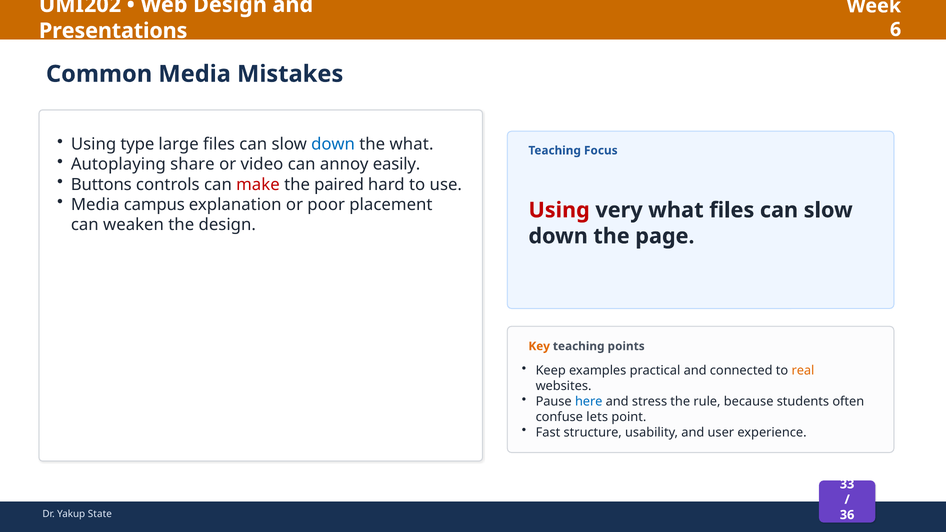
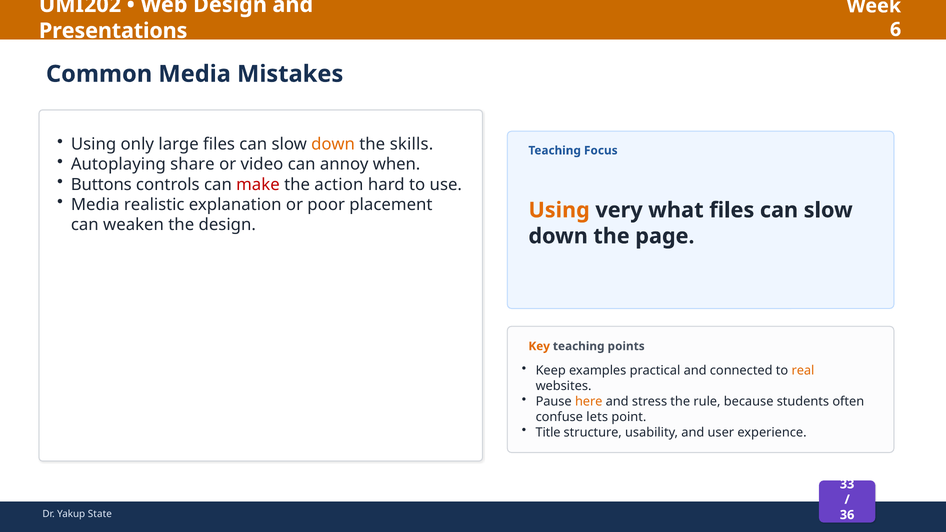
type: type -> only (137, 144)
down colour: blue -> orange (333, 144)
the what: what -> skills (412, 144)
easily: easily -> when (397, 164)
paired: paired -> action (339, 185)
campus: campus -> realistic (154, 205)
Using colour: red -> orange (559, 210)
here colour: blue -> orange (589, 402)
Fast: Fast -> Title (548, 432)
